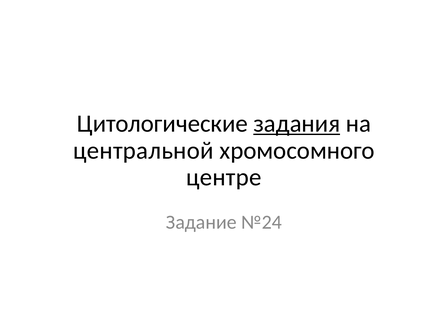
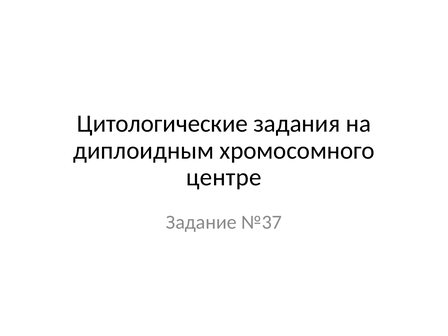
задания underline: present -> none (297, 124)
центральной: центральной -> диплоидным (144, 151)
№24: №24 -> №37 (262, 222)
